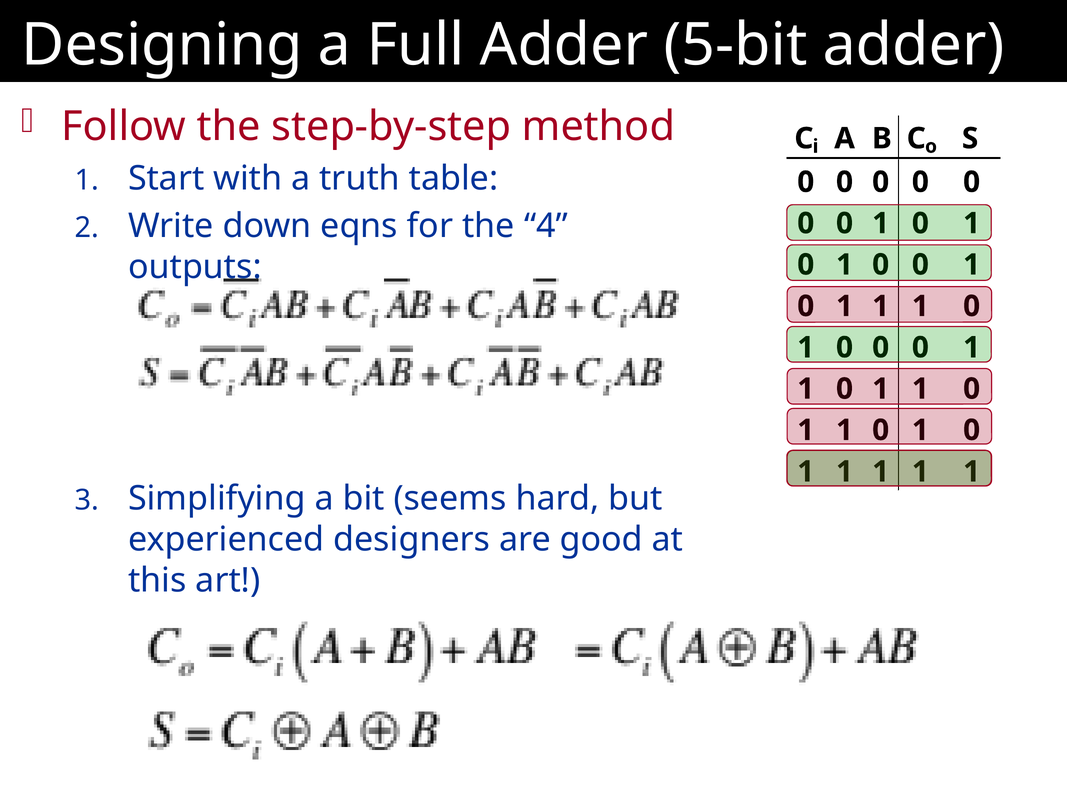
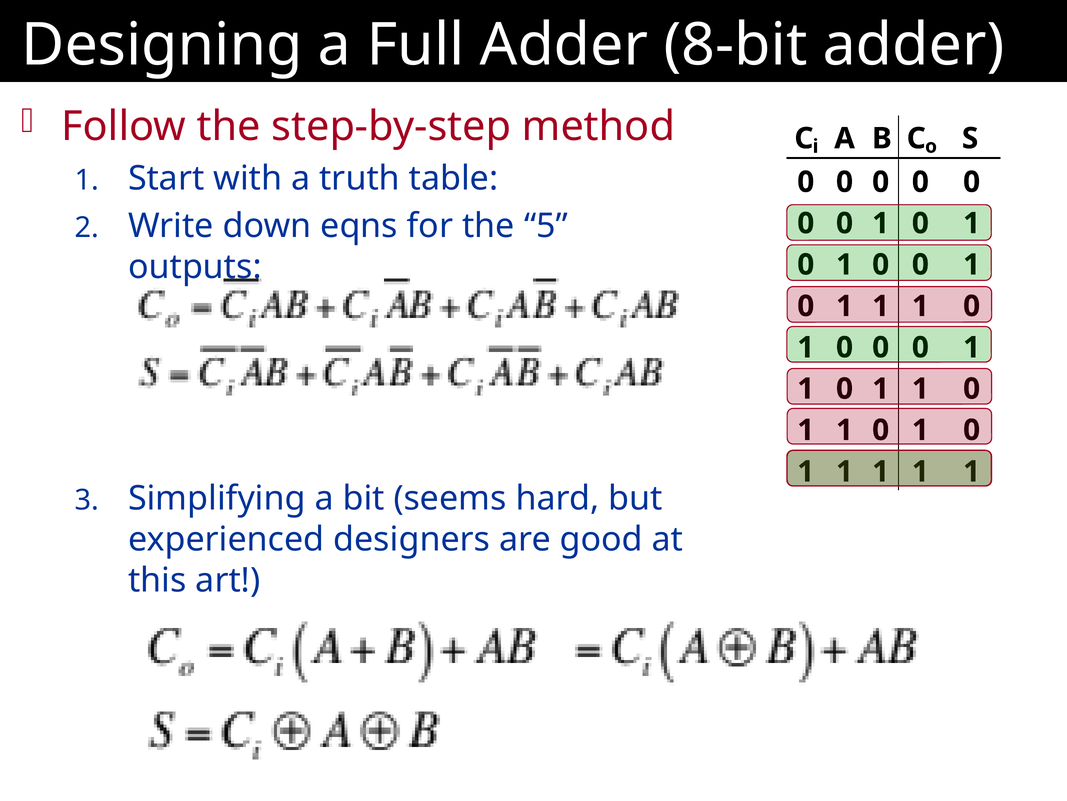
5-bit: 5-bit -> 8-bit (736, 45)
4: 4 -> 5 (546, 226)
